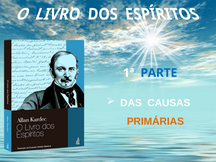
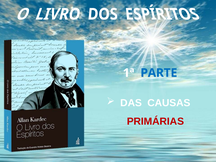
PRIMÁRIAS colour: orange -> red (155, 121)
